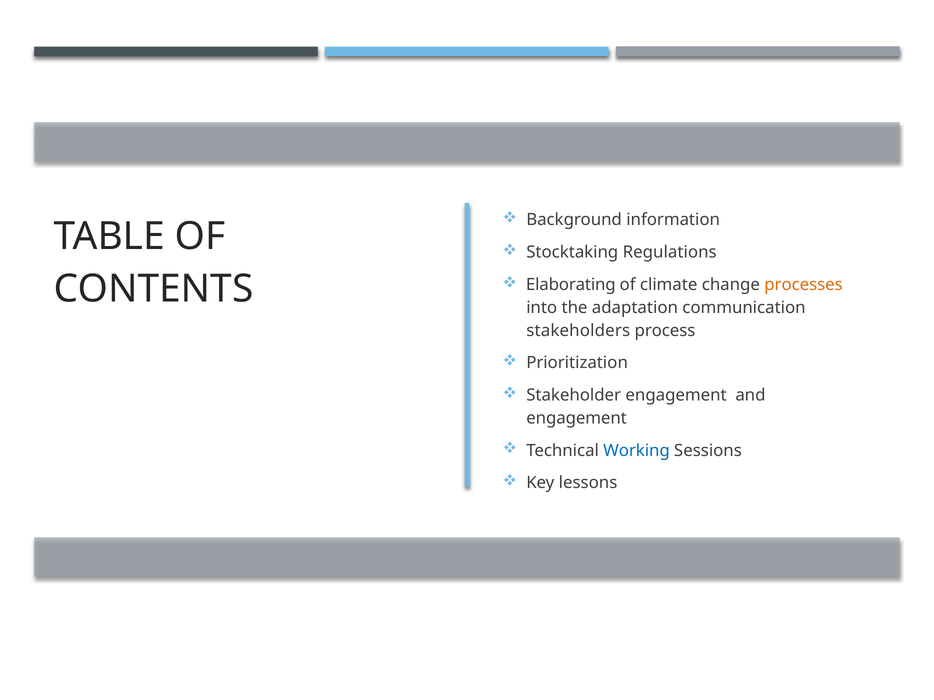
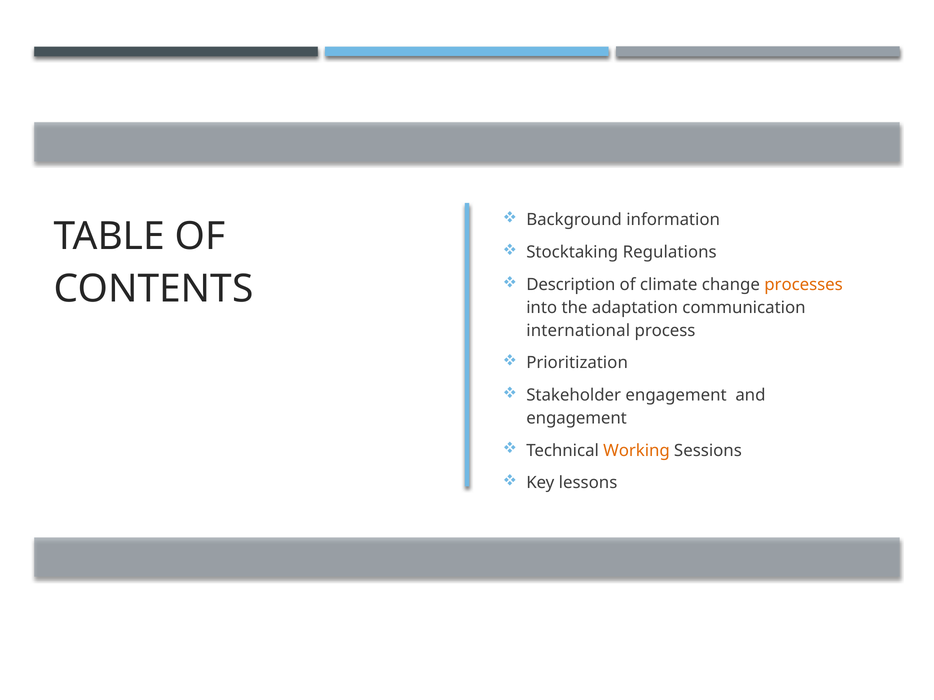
Elaborating: Elaborating -> Description (571, 285)
stakeholders: stakeholders -> international (578, 331)
Working colour: blue -> orange (637, 451)
